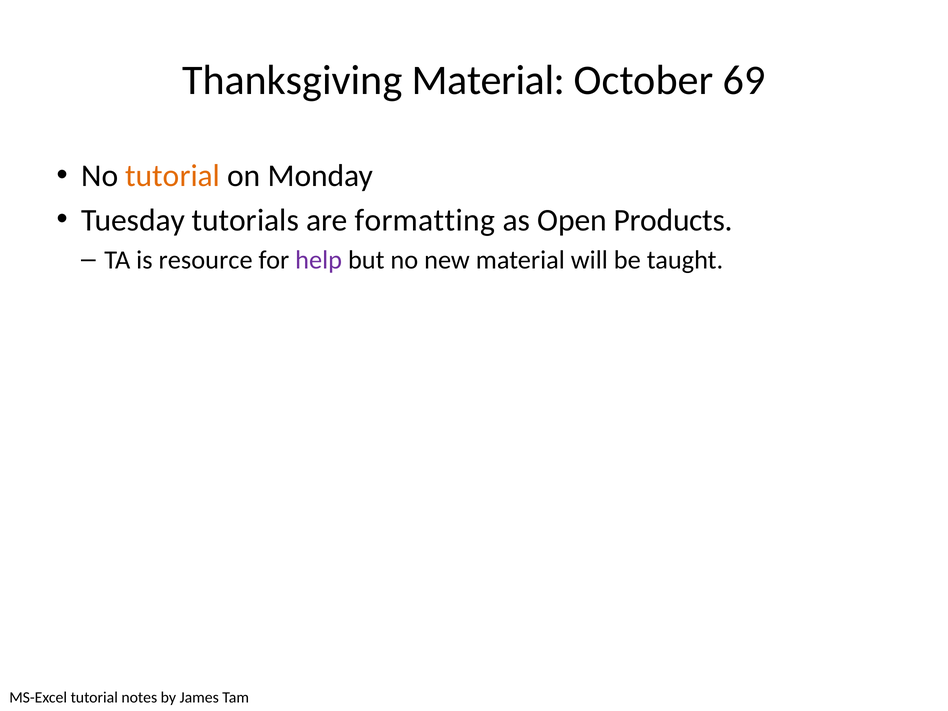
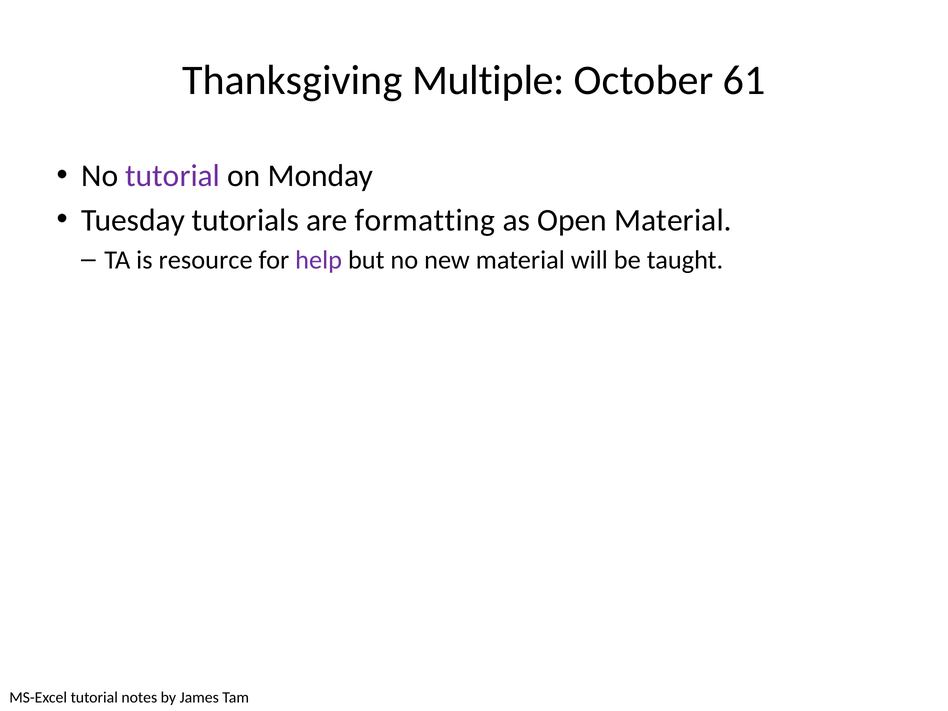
Thanksgiving Material: Material -> Multiple (488, 80)
69: 69 -> 61 (744, 80)
tutorial colour: orange -> purple (173, 176)
Open Products: Products -> Material (673, 220)
